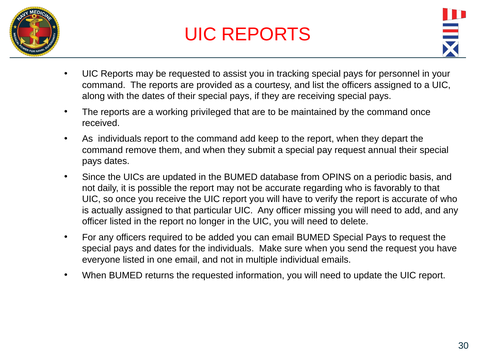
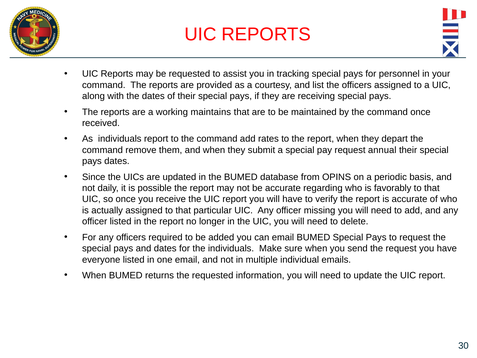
privileged: privileged -> maintains (211, 112)
keep: keep -> rates (268, 139)
